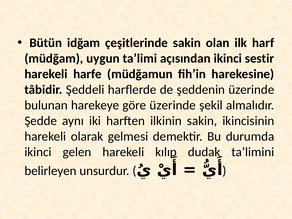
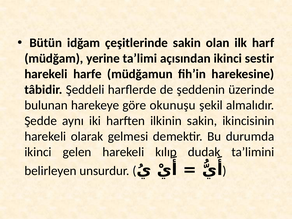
uygun: uygun -> yerine (103, 58)
göre üzerinde: üzerinde -> okunuşu (173, 105)
